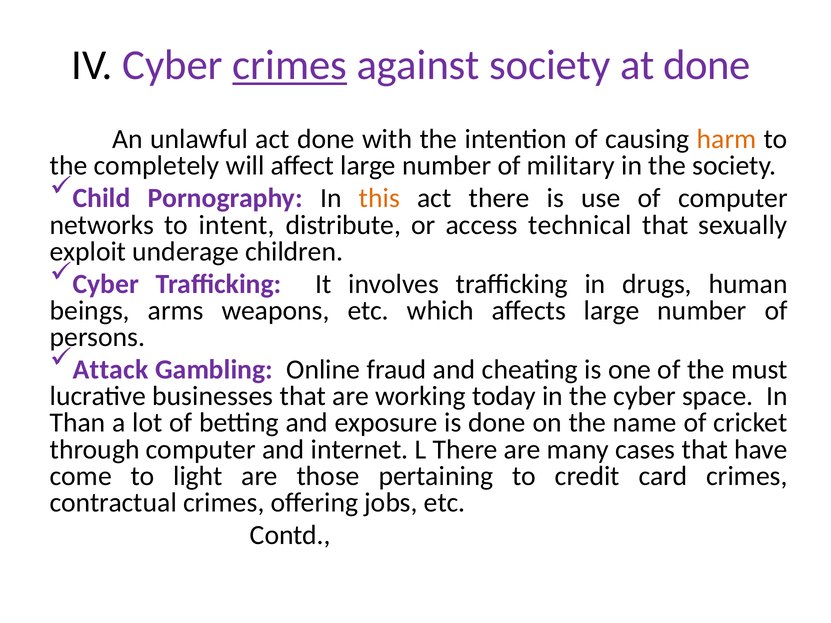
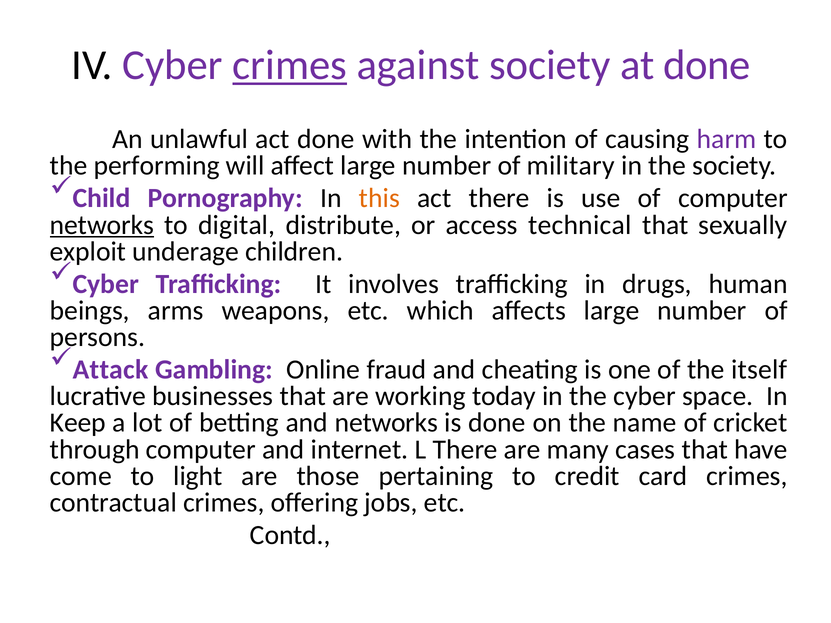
harm colour: orange -> purple (726, 139)
completely: completely -> performing (157, 166)
networks underline: none -> present (102, 225)
intent: intent -> digital (237, 225)
must: must -> itself (759, 370)
Than: Than -> Keep (78, 423)
and exposure: exposure -> networks (386, 423)
